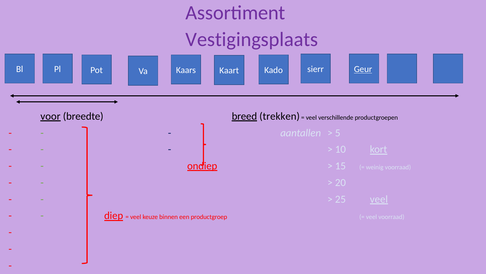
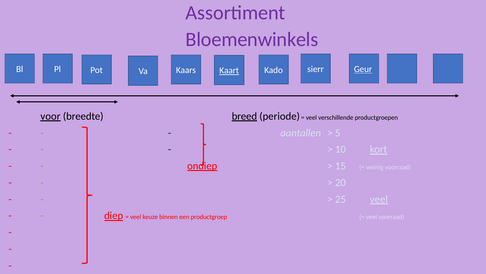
Vestigingsplaats: Vestigingsplaats -> Bloemenwinkels (252, 40)
Kaart underline: none -> present (229, 70)
trekken: trekken -> periode (280, 116)
